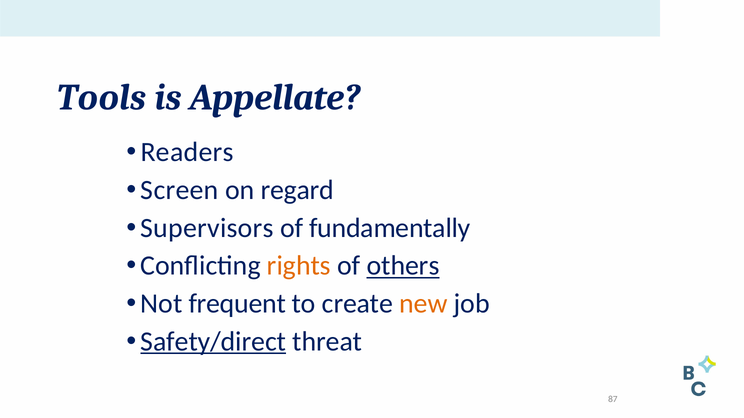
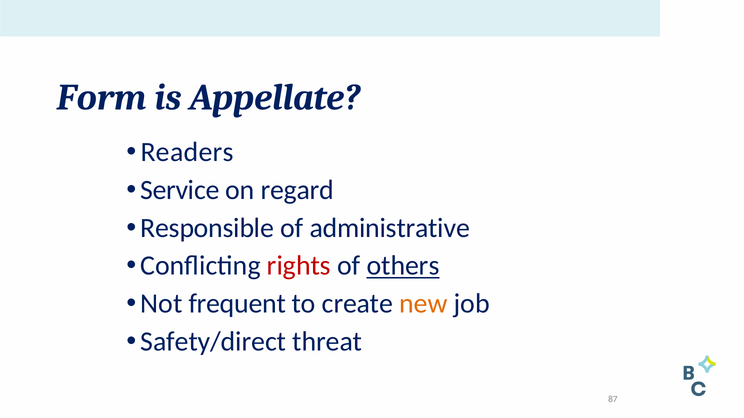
Tools: Tools -> Form (102, 98)
Screen: Screen -> Service (180, 190)
Supervisors: Supervisors -> Responsible (207, 228)
fundamentally: fundamentally -> administrative (390, 228)
rights colour: orange -> red (299, 266)
Safety/direct underline: present -> none (213, 342)
